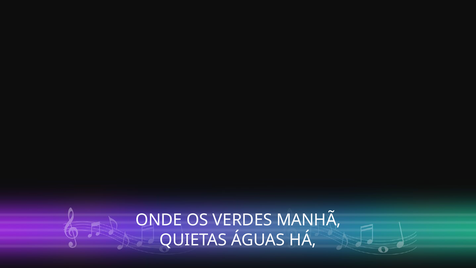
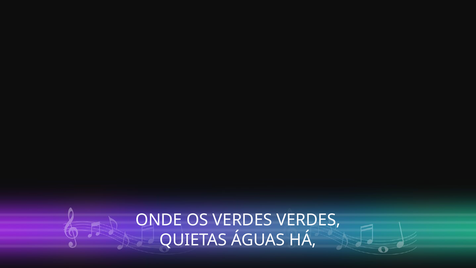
VERDES MANHÃ: MANHÃ -> VERDES (309, 220)
